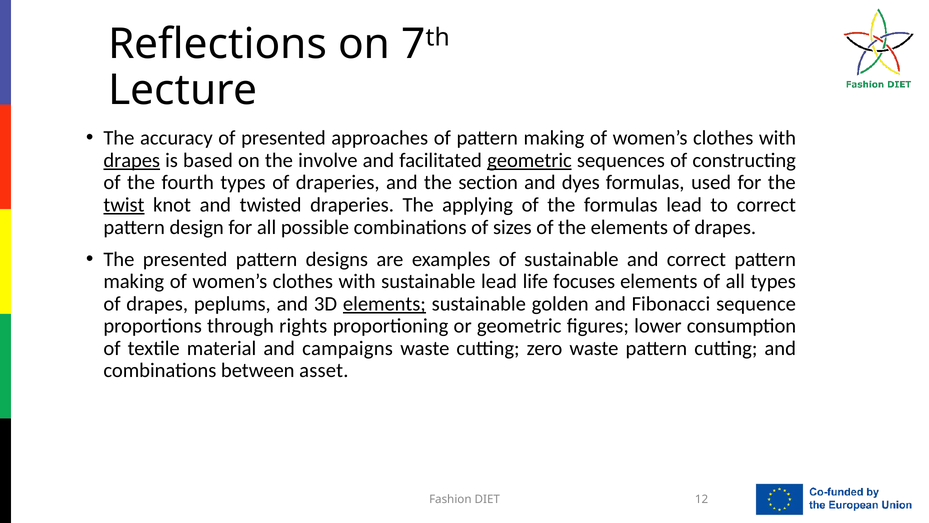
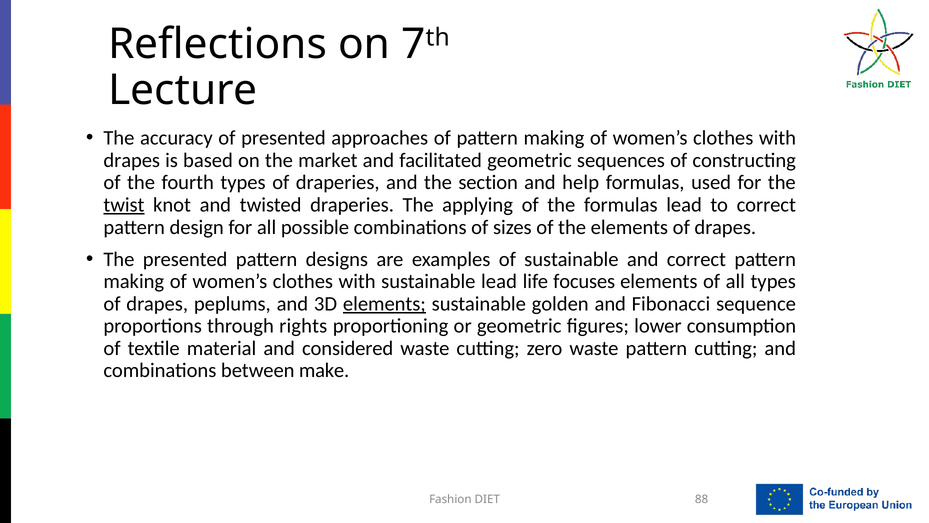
drapes underline: present -> none (132, 160)
involve: involve -> market (328, 160)
geometric underline: present -> none (529, 160)
dyes: dyes -> help (581, 182)
campaigns: campaigns -> considered (348, 348)
asset: asset -> make (324, 370)
12: 12 -> 88 (702, 499)
